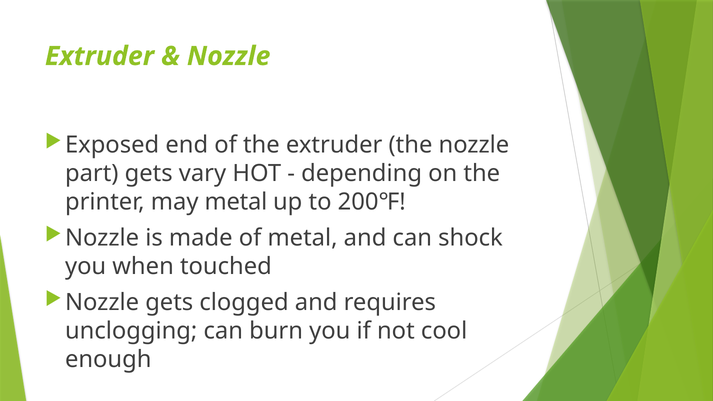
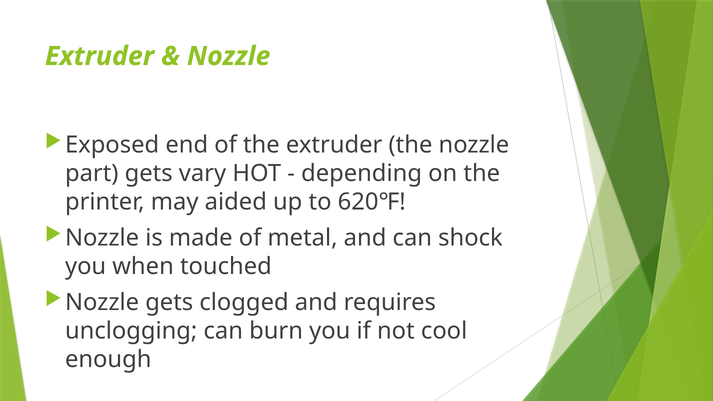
may metal: metal -> aided (236, 202)
200℉: 200℉ -> 620℉ (372, 202)
